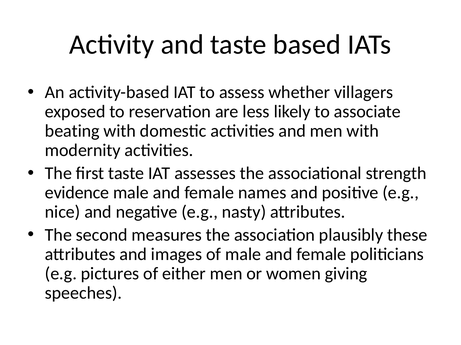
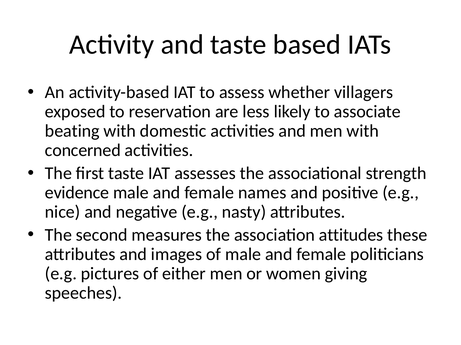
modernity: modernity -> concerned (83, 151)
plausibly: plausibly -> attitudes (351, 235)
